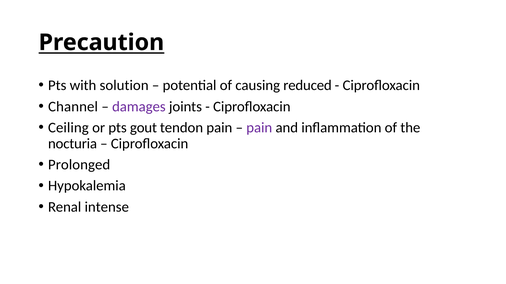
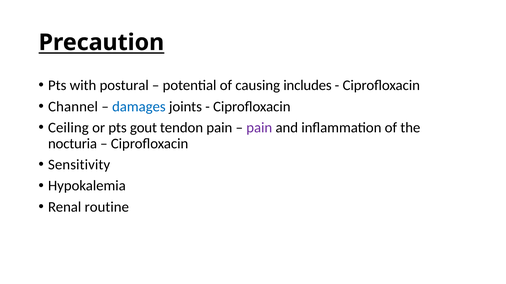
solution: solution -> postural (124, 86)
reduced: reduced -> includes (308, 86)
damages colour: purple -> blue (139, 107)
Prolonged: Prolonged -> Sensitivity (79, 165)
intense: intense -> routine (107, 207)
